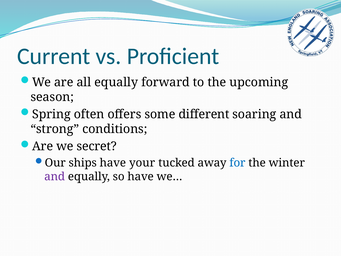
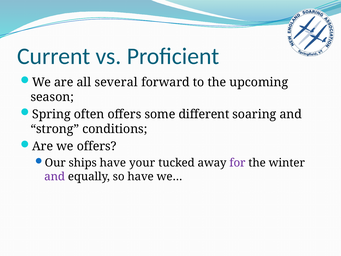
all equally: equally -> several (116, 82)
we secret: secret -> offers (97, 146)
for colour: blue -> purple (237, 163)
